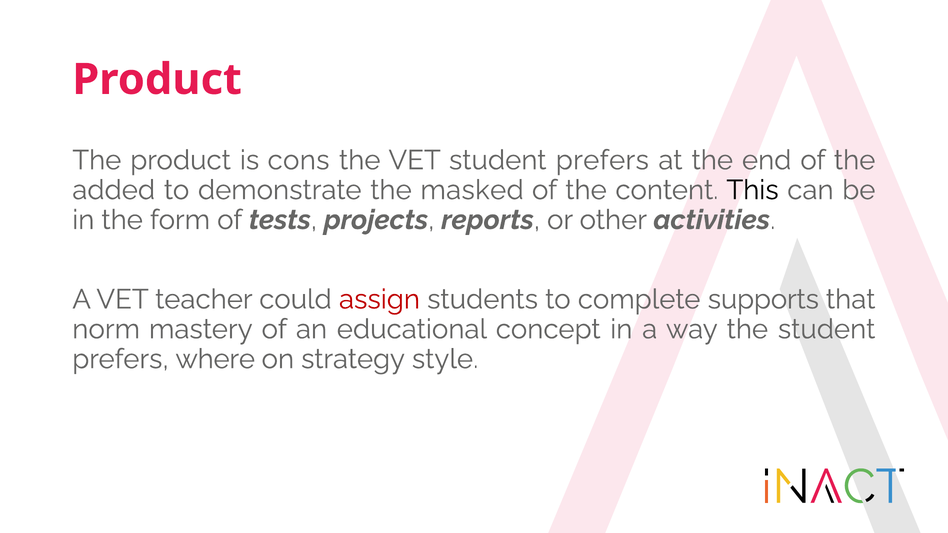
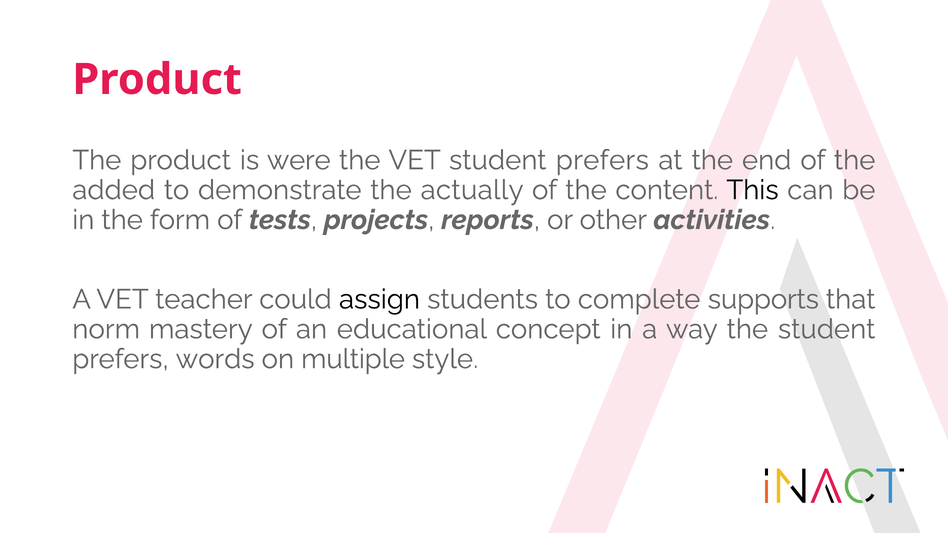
cons: cons -> were (299, 160)
masked: masked -> actually (472, 190)
assign colour: red -> black (379, 300)
where: where -> words (215, 359)
strategy: strategy -> multiple (353, 359)
